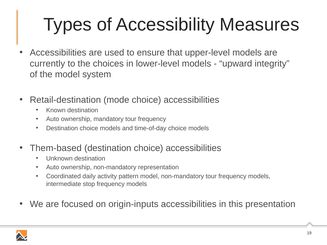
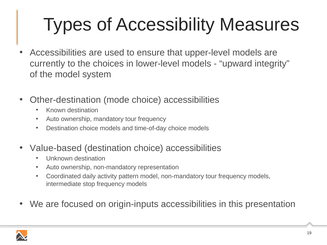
Retail-destination: Retail-destination -> Other-destination (65, 100)
Them-based: Them-based -> Value-based (56, 148)
